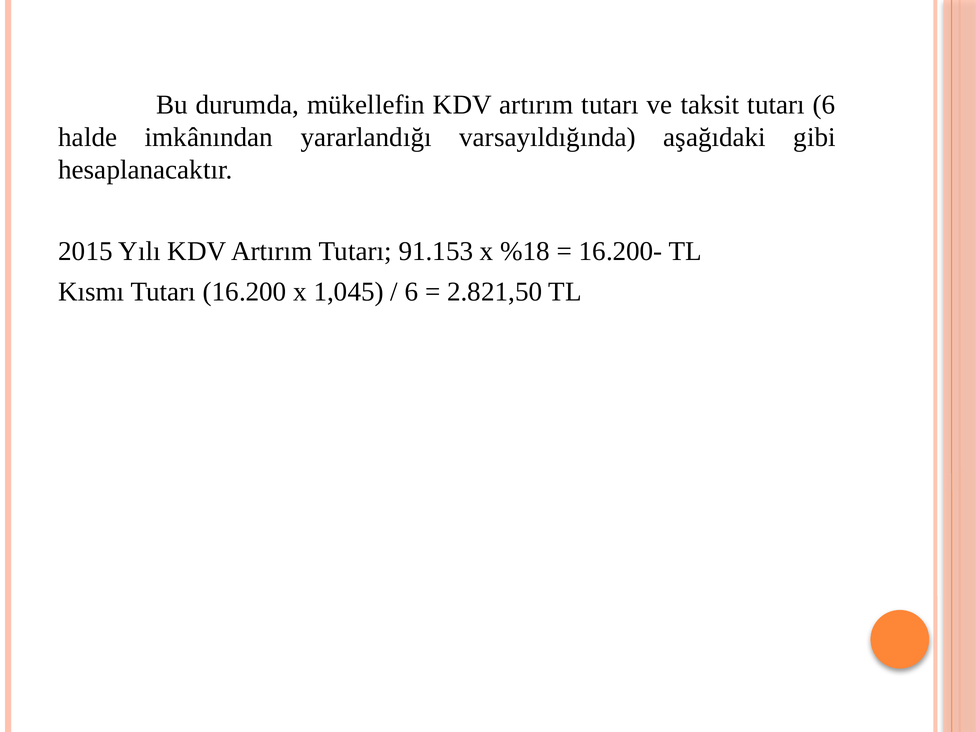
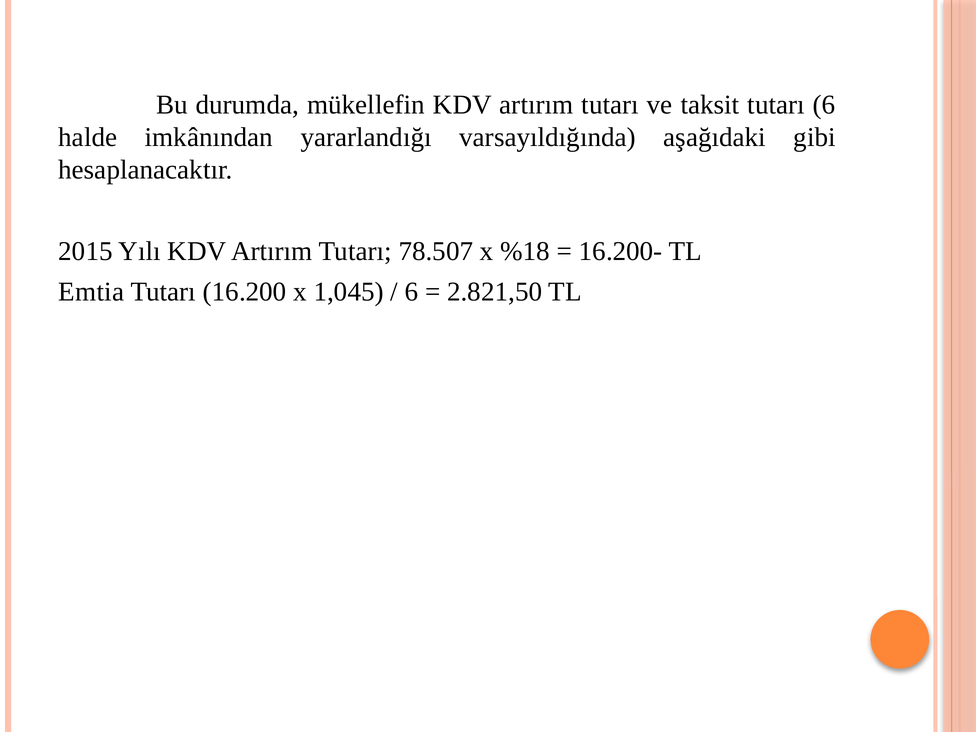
91.153: 91.153 -> 78.507 (436, 251)
Kısmı: Kısmı -> Emtia (91, 292)
